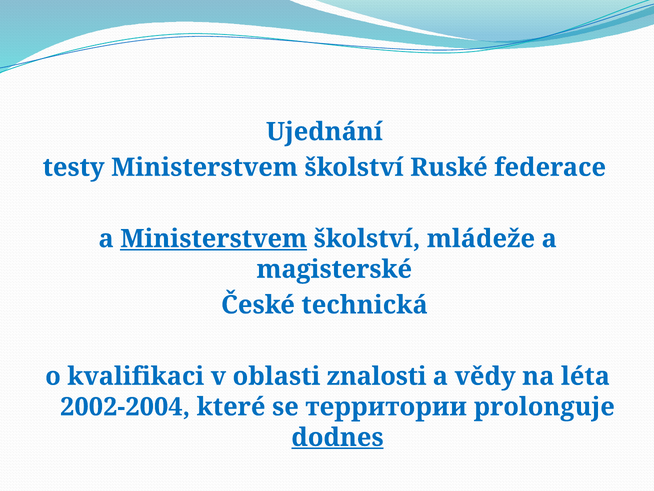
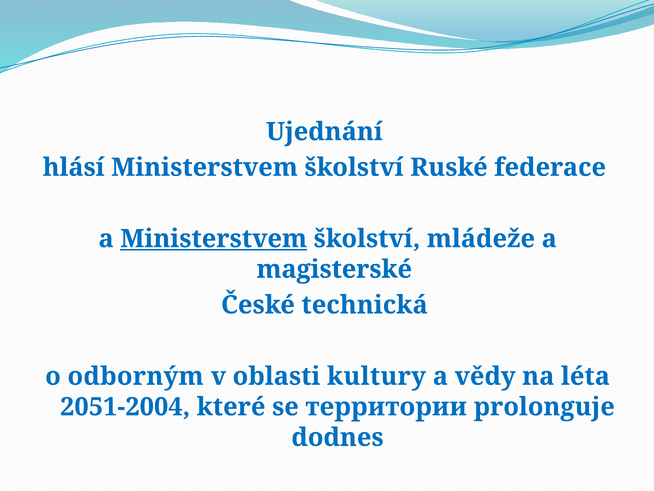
testy: testy -> hlásí (74, 167)
kvalifikaci: kvalifikaci -> odborným (136, 376)
znalosti: znalosti -> kultury (376, 376)
2002-2004: 2002-2004 -> 2051-2004 (125, 407)
dodnes underline: present -> none (338, 437)
